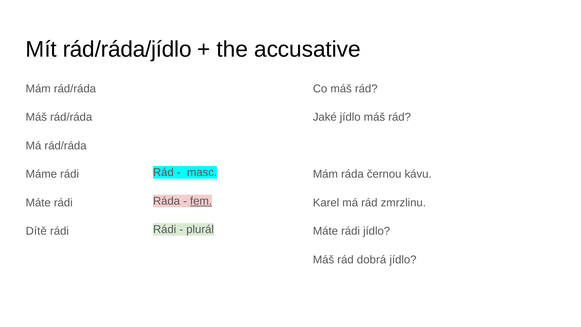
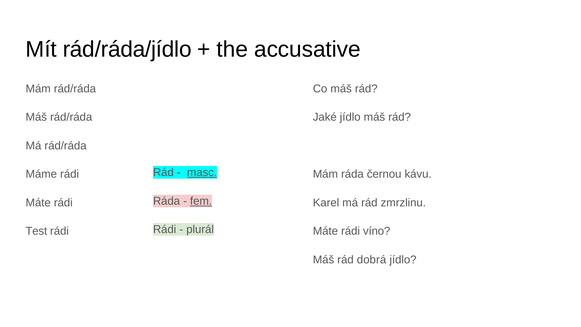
masc underline: none -> present (202, 172)
Dítě: Dítě -> Test (36, 231)
rádi jídlo: jídlo -> víno (377, 231)
